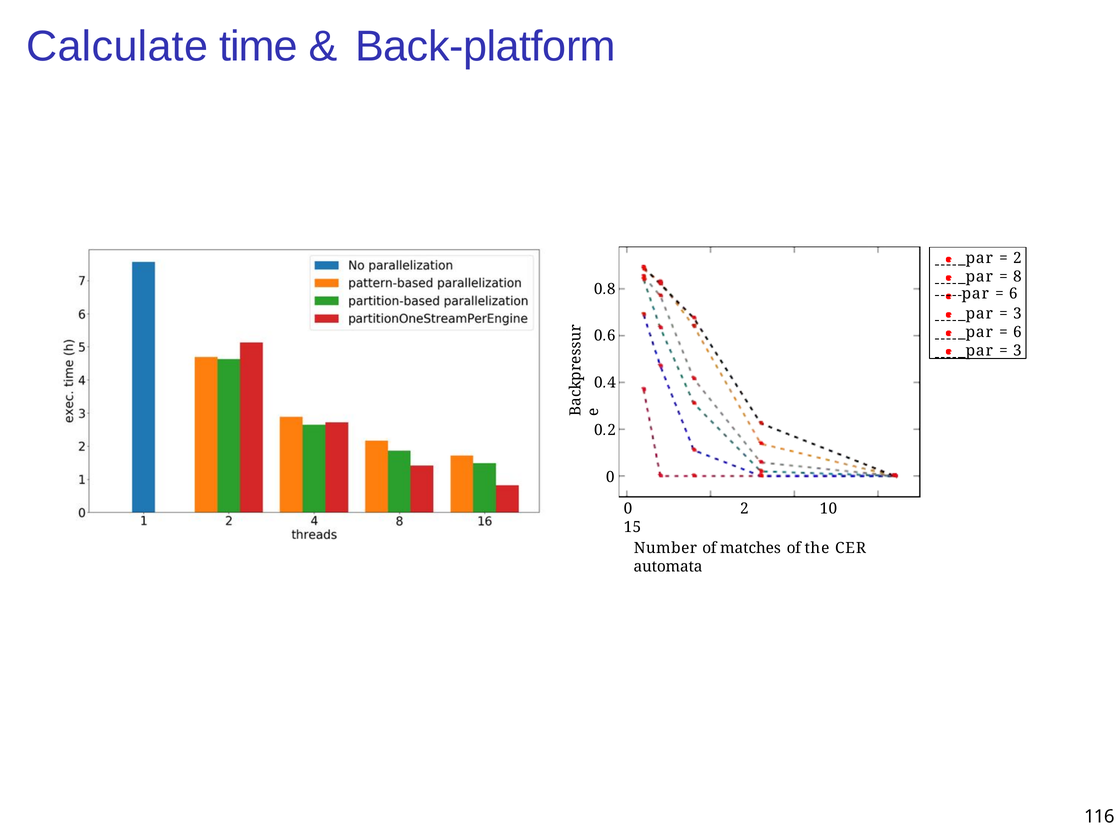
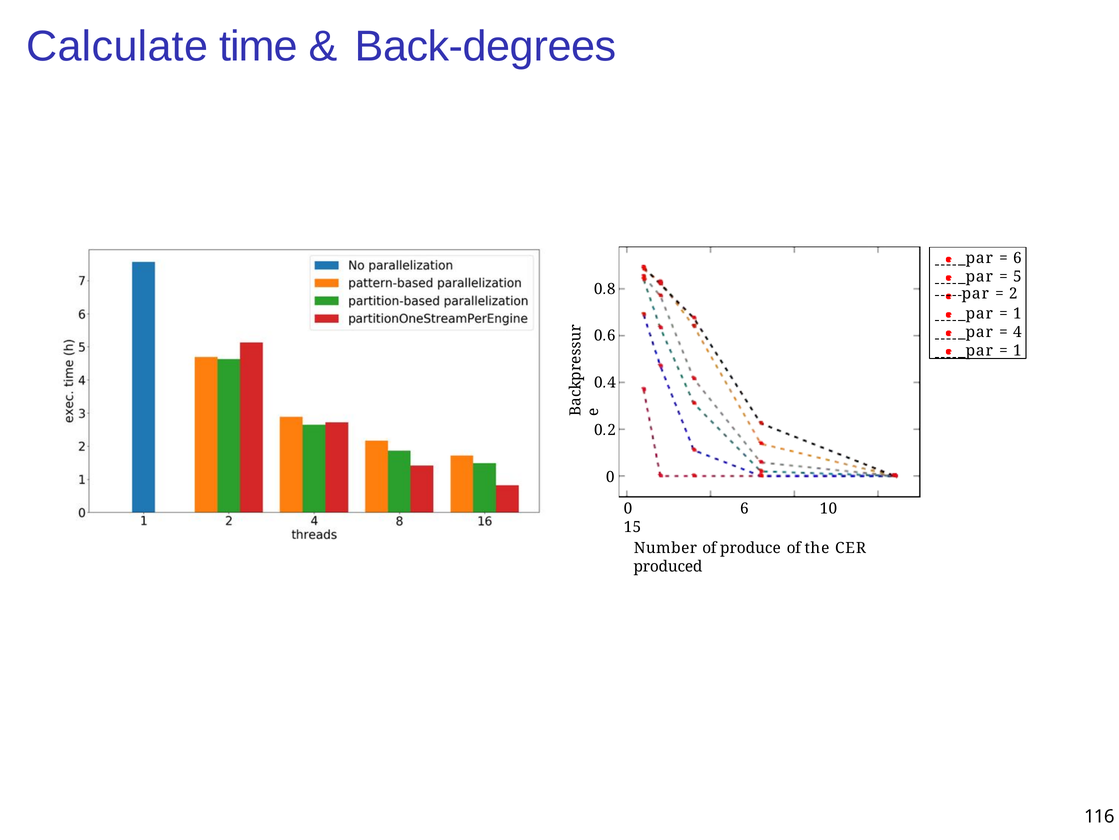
Back-platform: Back-platform -> Back-degrees (485, 46)
2: 2 -> 6 (1017, 258)
8: 8 -> 5 (1017, 277)
6: 6 -> 2 (1013, 294)
3: 3 -> 1 (1017, 314)
6: 6 -> 4 (1017, 332)
3: 3 -> 1 (1017, 351)
0 2: 2 -> 6 (744, 509)
matches: matches -> produce (750, 548)
automata: automata -> produced (668, 567)
